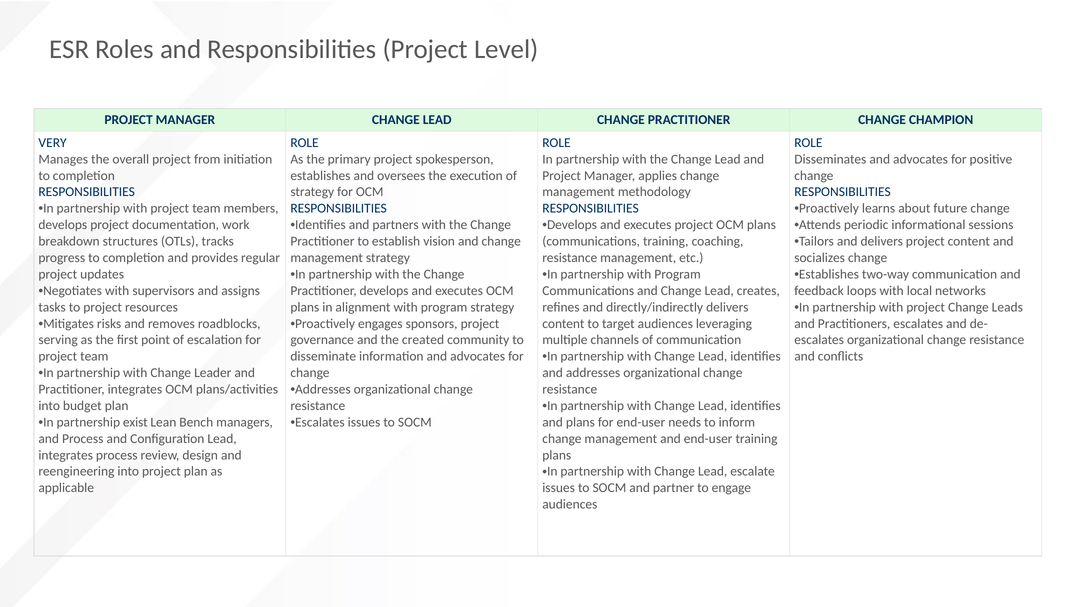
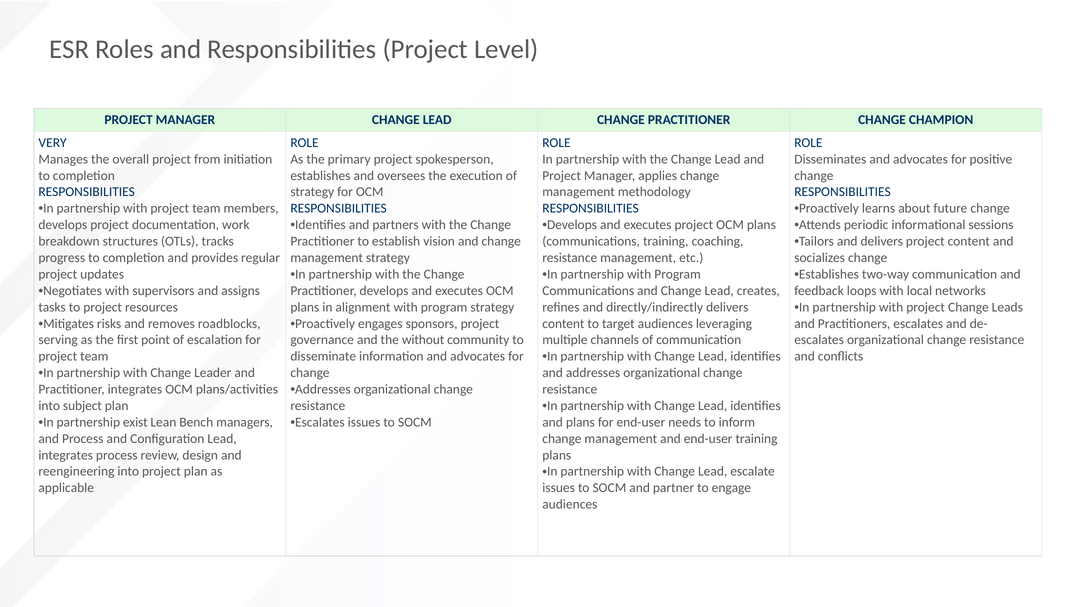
created: created -> without (423, 340)
budget: budget -> subject (82, 406)
